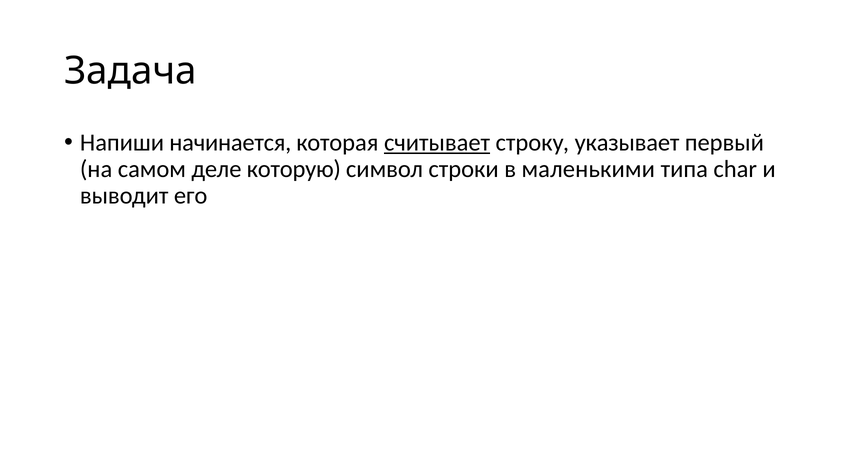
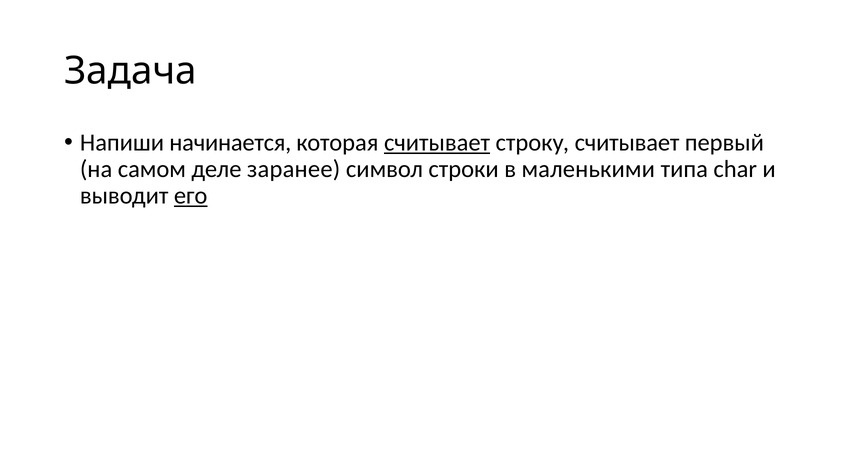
строку указывает: указывает -> считывает (627, 142)
которую: которую -> заранее (294, 169)
его underline: none -> present (191, 195)
